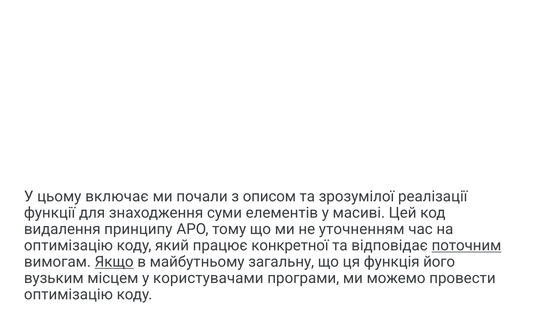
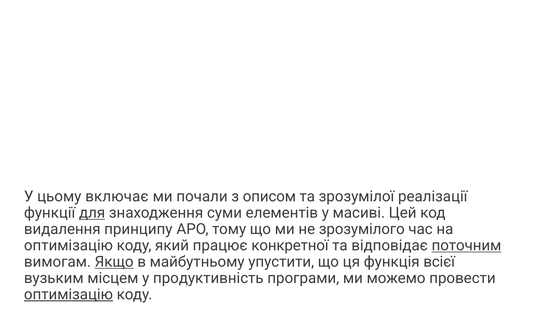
для underline: none -> present (92, 213)
уточненням: уточненням -> зрозумілого (362, 229)
загальну: загальну -> упустити (281, 262)
його: його -> всієї (439, 262)
користувачами: користувачами -> продуктивність (208, 278)
оптимізацію underline: none -> present (68, 294)
